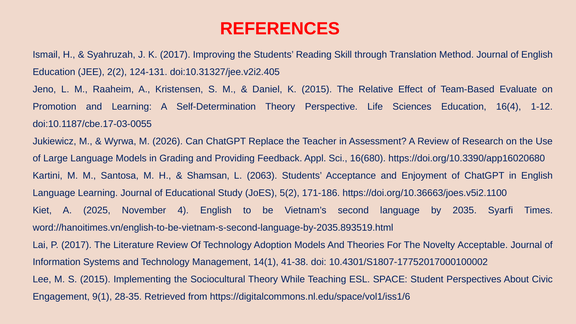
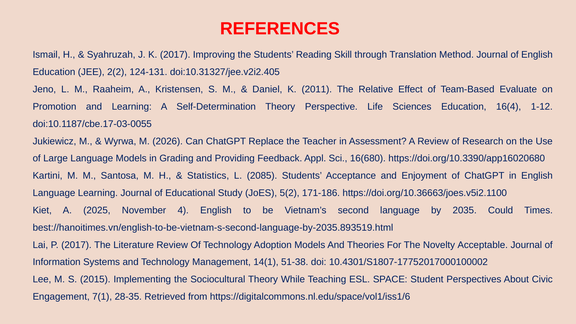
K 2015: 2015 -> 2011 (317, 89)
Shamsan: Shamsan -> Statistics (208, 176)
2063: 2063 -> 2085 (262, 176)
Syarfi: Syarfi -> Could (501, 210)
word://hanoitimes.vn/english-to-be-vietnam-s-second-language-by-2035.893519.html: word://hanoitimes.vn/english-to-be-vietnam-s-second-language-by-2035.893519.html -> best://hanoitimes.vn/english-to-be-vietnam-s-second-language-by-2035.893519.html (213, 228)
41-38: 41-38 -> 51-38 (295, 262)
9(1: 9(1 -> 7(1 (102, 297)
